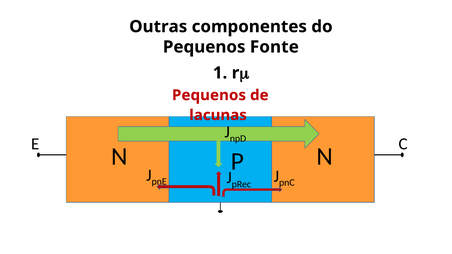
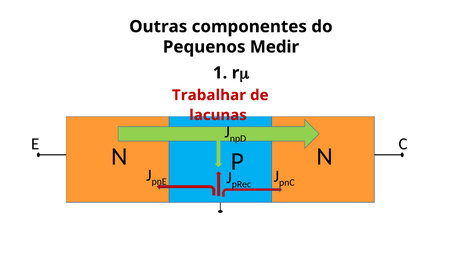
Fonte: Fonte -> Medir (274, 47)
Pequenos: Pequenos -> Trabalhar (209, 95)
